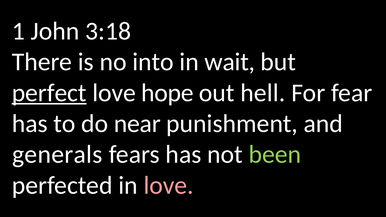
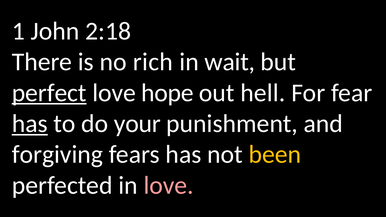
3:18: 3:18 -> 2:18 (108, 31)
into: into -> rich (153, 62)
has underline: none -> present (30, 124)
near: near -> your (137, 124)
generals: generals -> forgiving (57, 155)
been colour: light green -> yellow (275, 155)
